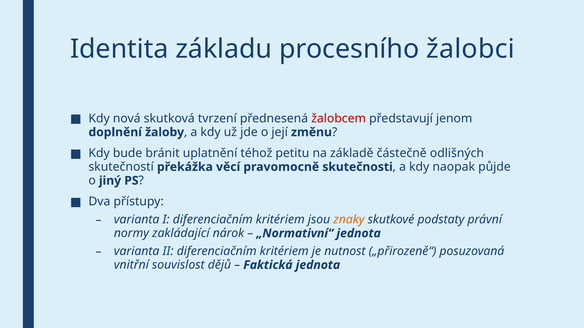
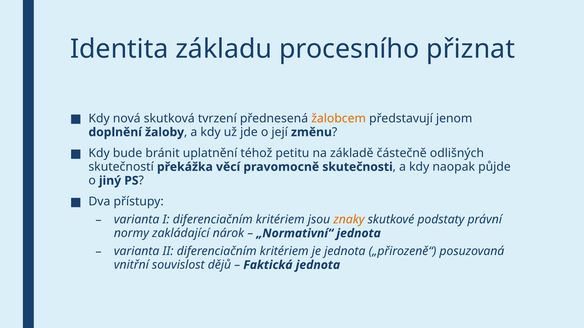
žalobci: žalobci -> přiznat (471, 49)
žalobcem colour: red -> orange (339, 119)
je nutnost: nutnost -> jednota (345, 252)
